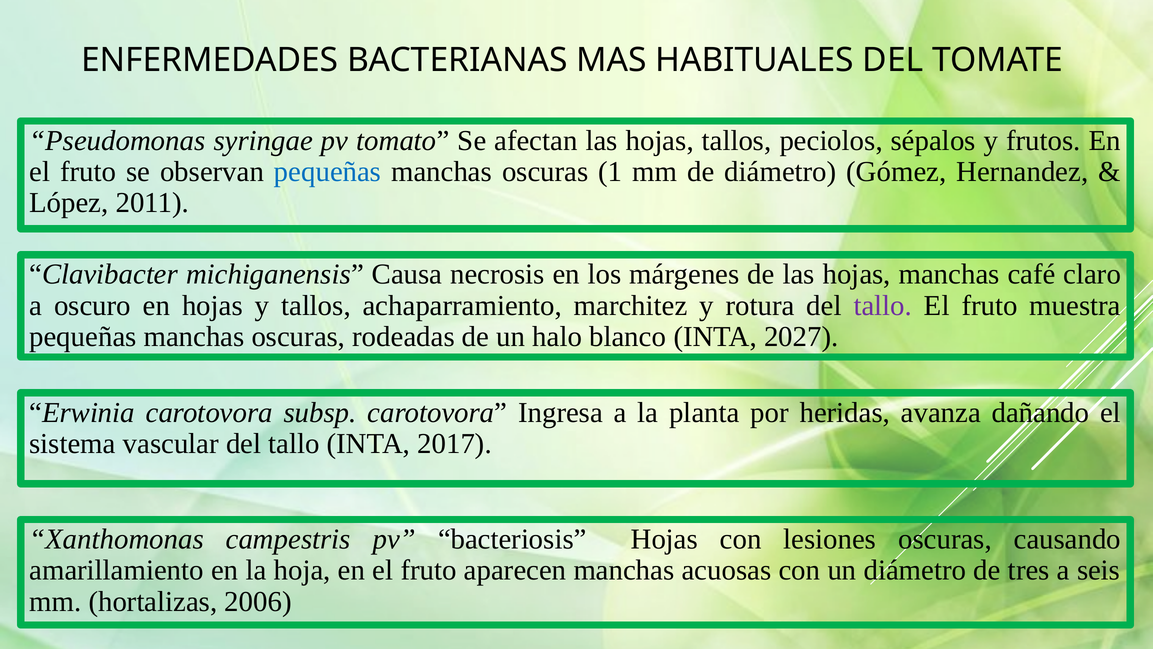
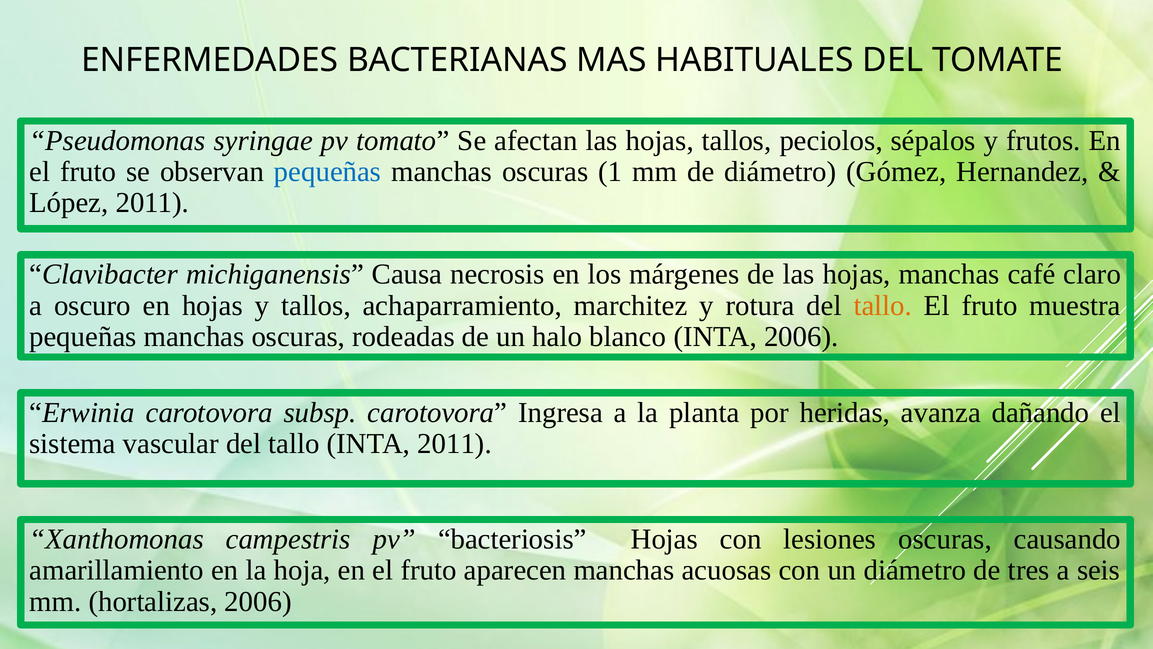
tallo colour: purple -> orange (883, 305)
INTA 2027: 2027 -> 2006 (801, 336)
INTA 2017: 2017 -> 2011 (455, 443)
